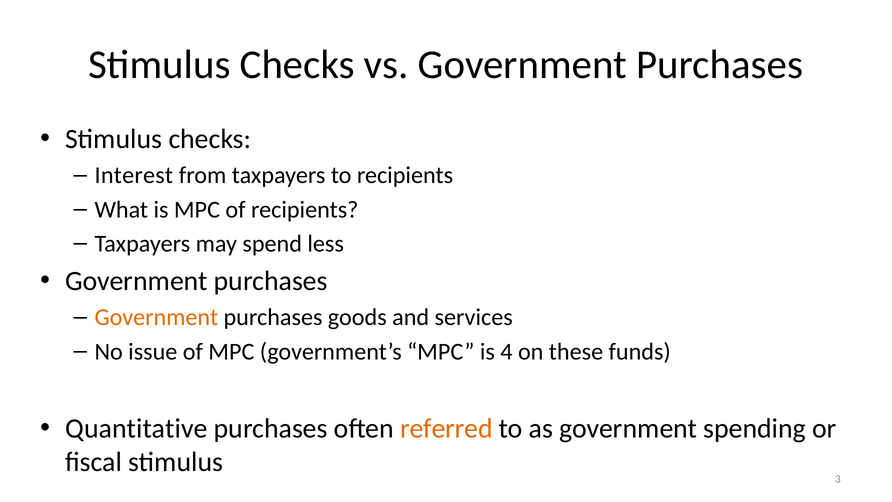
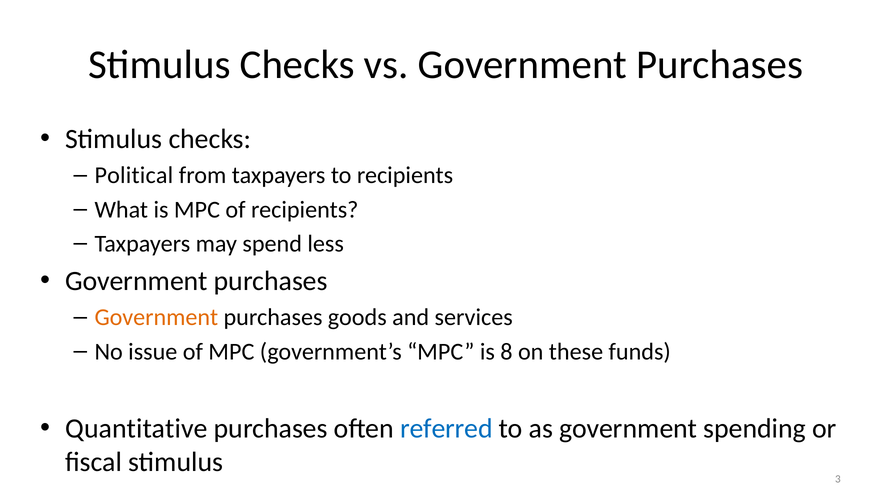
Interest: Interest -> Political (134, 175)
4: 4 -> 8 (506, 351)
referred colour: orange -> blue (446, 428)
